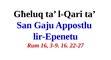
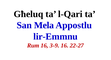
Gaju: Gaju -> Mela (44, 25)
lir-Epenetu: lir-Epenetu -> lir-Emmnu (56, 36)
